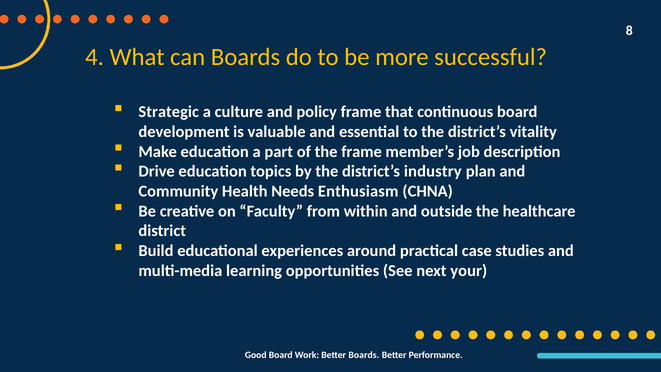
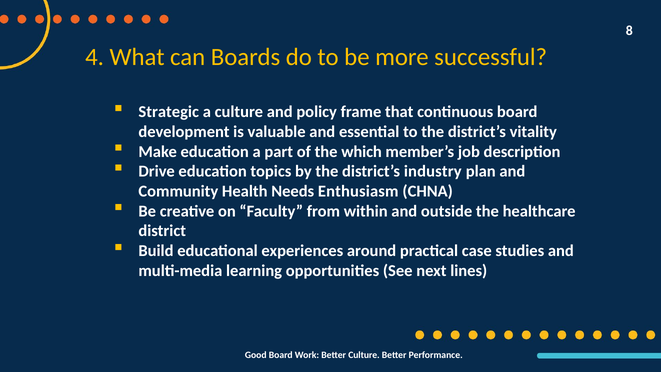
the frame: frame -> which (362, 152)
your: your -> lines (469, 271)
Better Boards: Boards -> Culture (364, 355)
